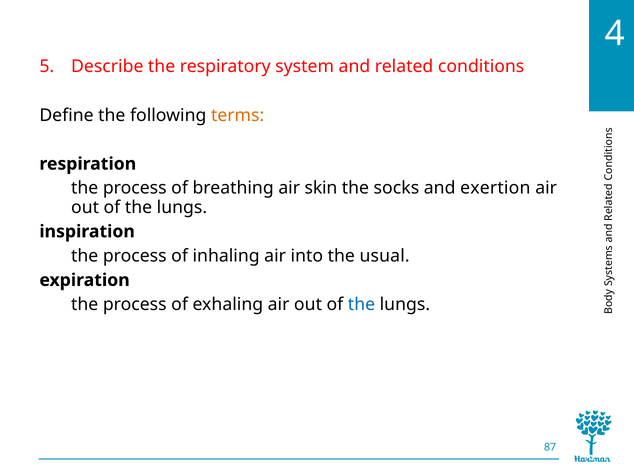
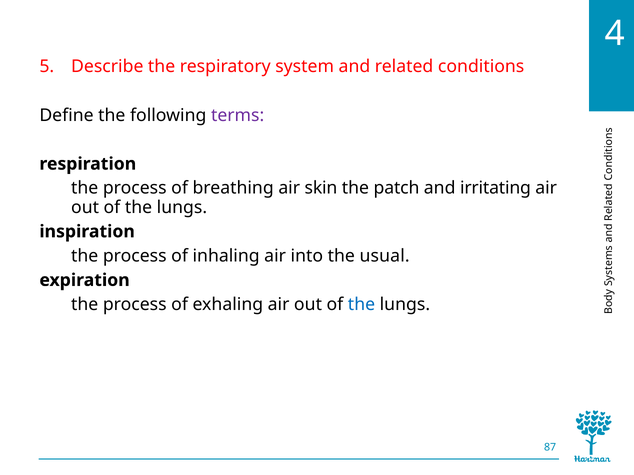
terms colour: orange -> purple (238, 115)
socks: socks -> patch (396, 188)
exertion: exertion -> irritating (495, 188)
